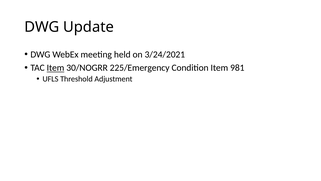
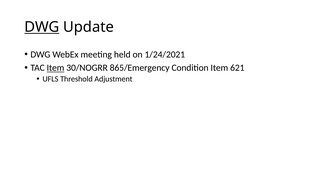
DWG underline: none -> present (42, 27)
3/24/2021: 3/24/2021 -> 1/24/2021 (165, 54)
225/Emergency: 225/Emergency -> 865/Emergency (140, 68)
981: 981 -> 621 (237, 68)
